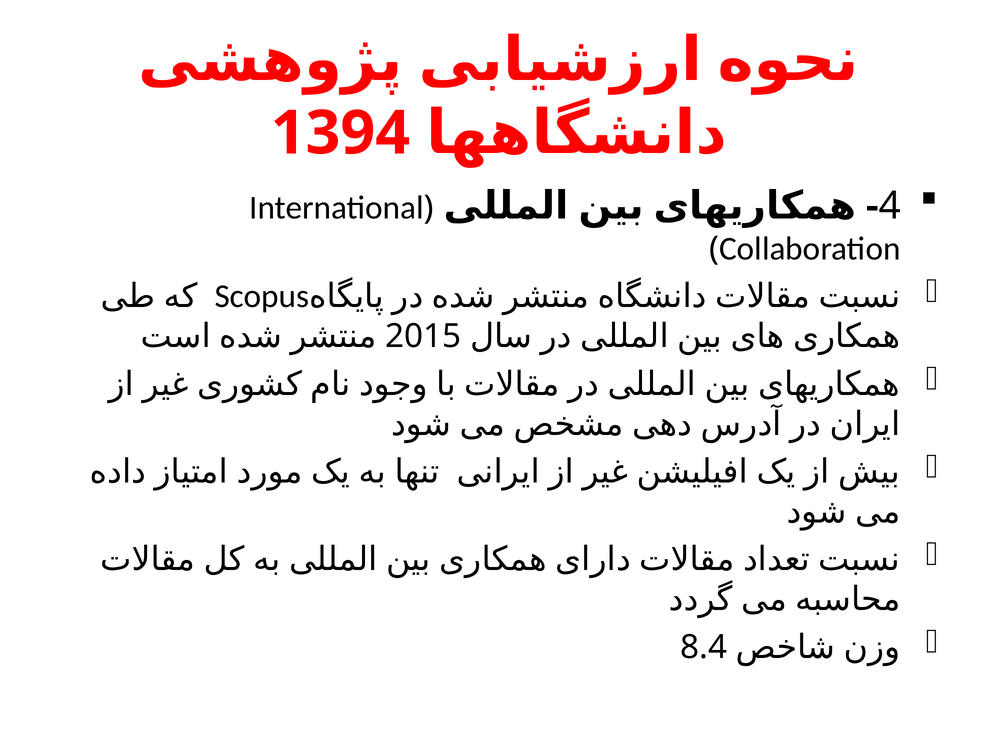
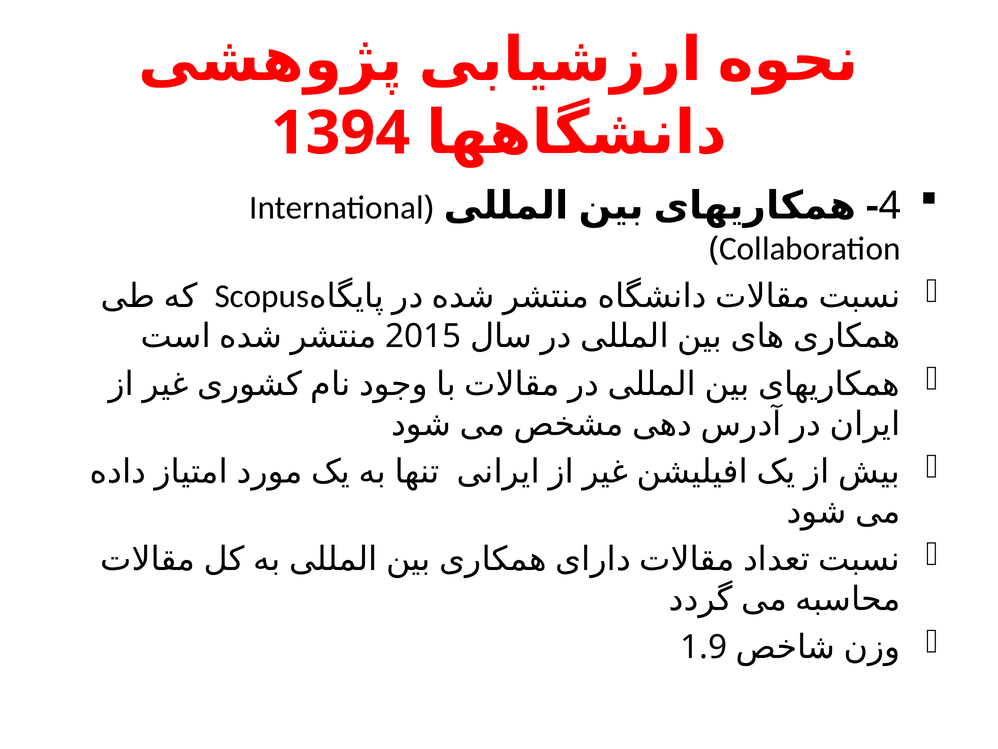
8.4: 8.4 -> 1.9 (704, 647)
